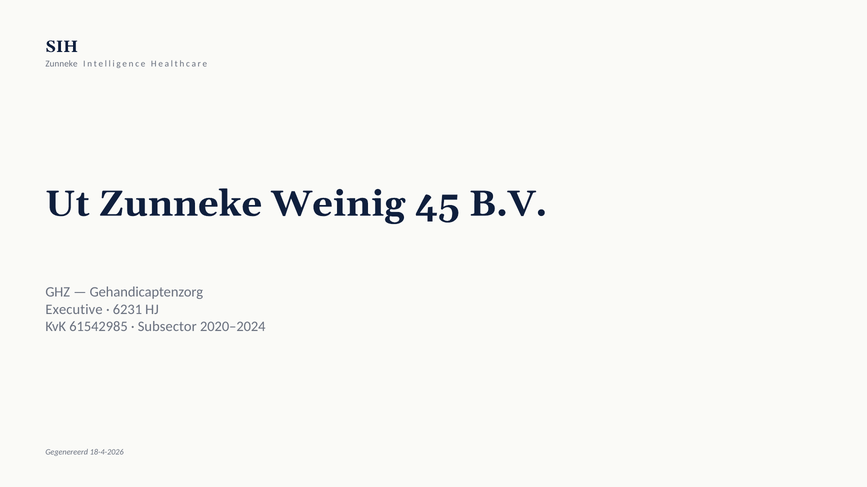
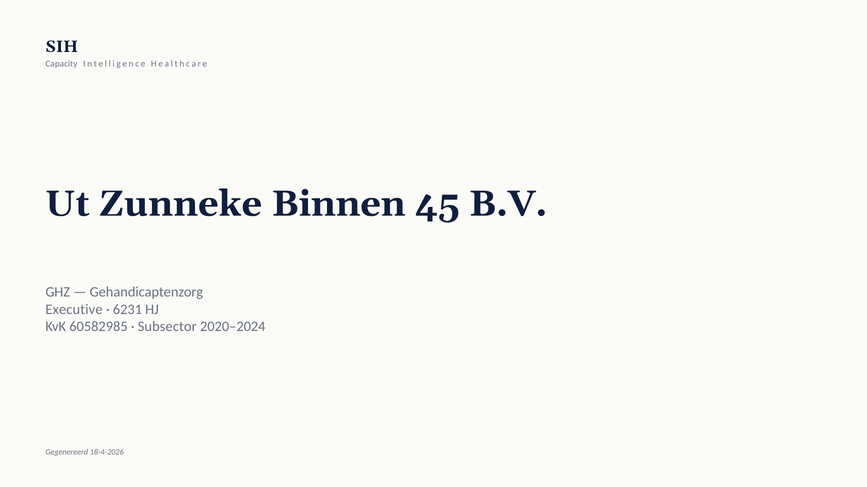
Zunneke: Zunneke -> Capacity (61, 64)
Weinig: Weinig -> Binnen (338, 204)
61542985: 61542985 -> 60582985 (99, 327)
